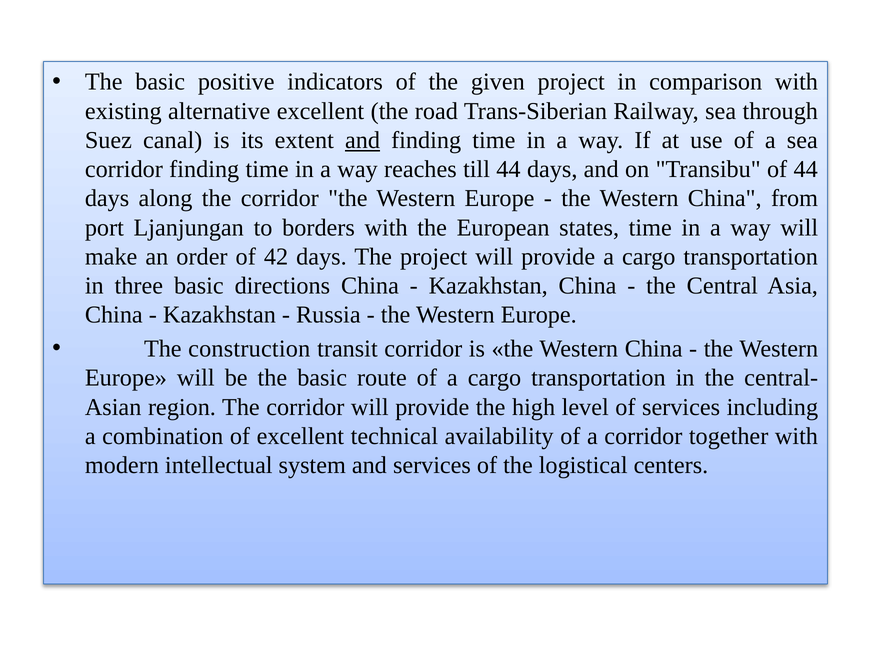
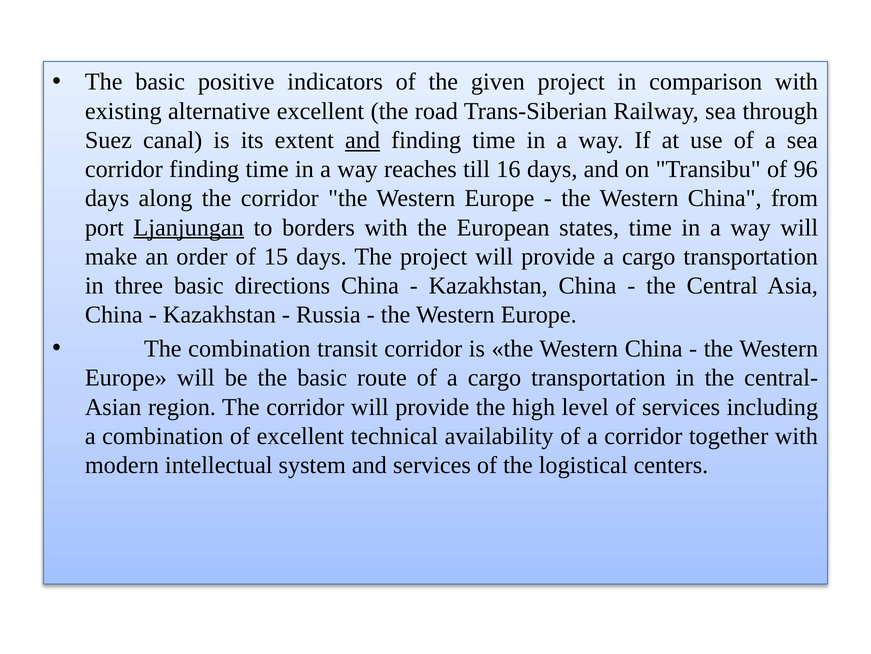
till 44: 44 -> 16 (508, 169)
of 44: 44 -> 96 (806, 169)
Ljanjungan underline: none -> present (189, 227)
42: 42 -> 15 (276, 256)
The construction: construction -> combination (249, 348)
